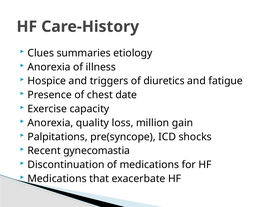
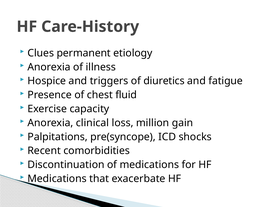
summaries: summaries -> permanent (84, 53)
date: date -> fluid (126, 95)
quality: quality -> clinical (93, 123)
gynecomastia: gynecomastia -> comorbidities (97, 151)
